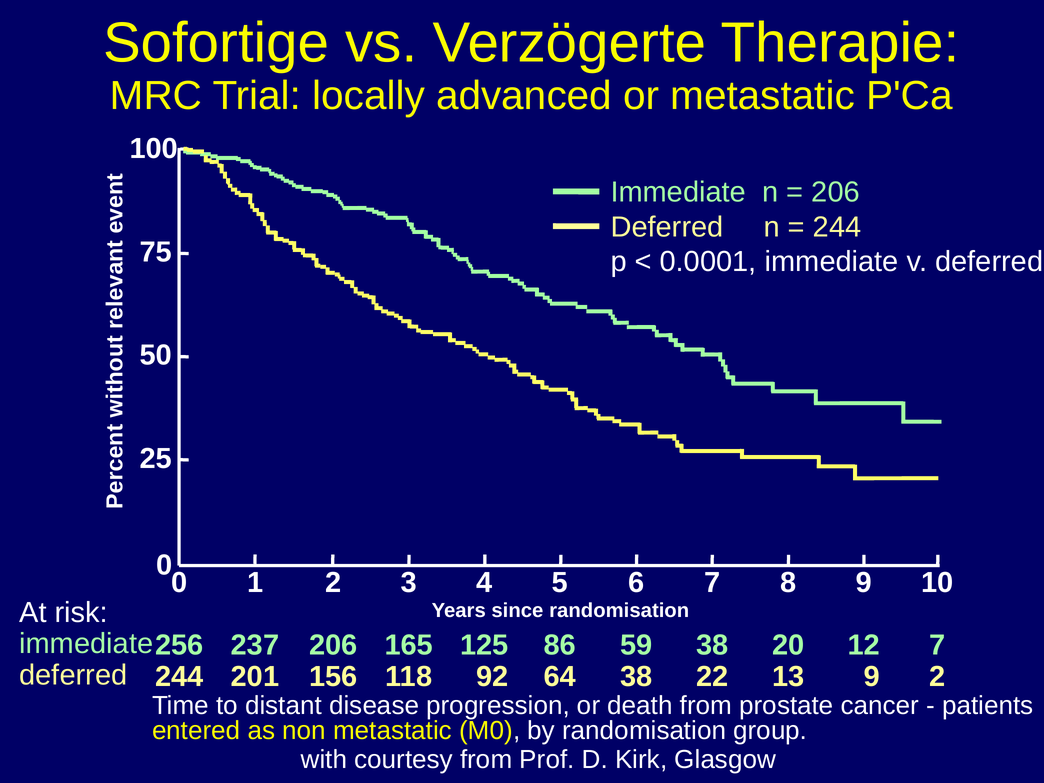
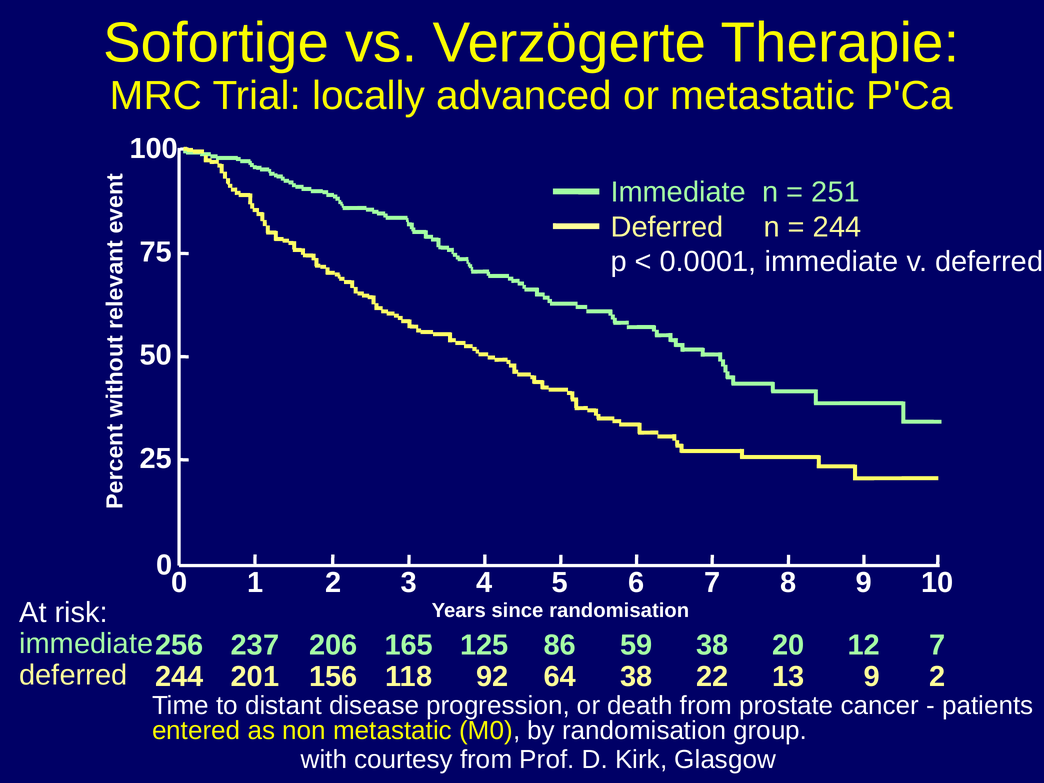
206: 206 -> 251 (836, 192)
